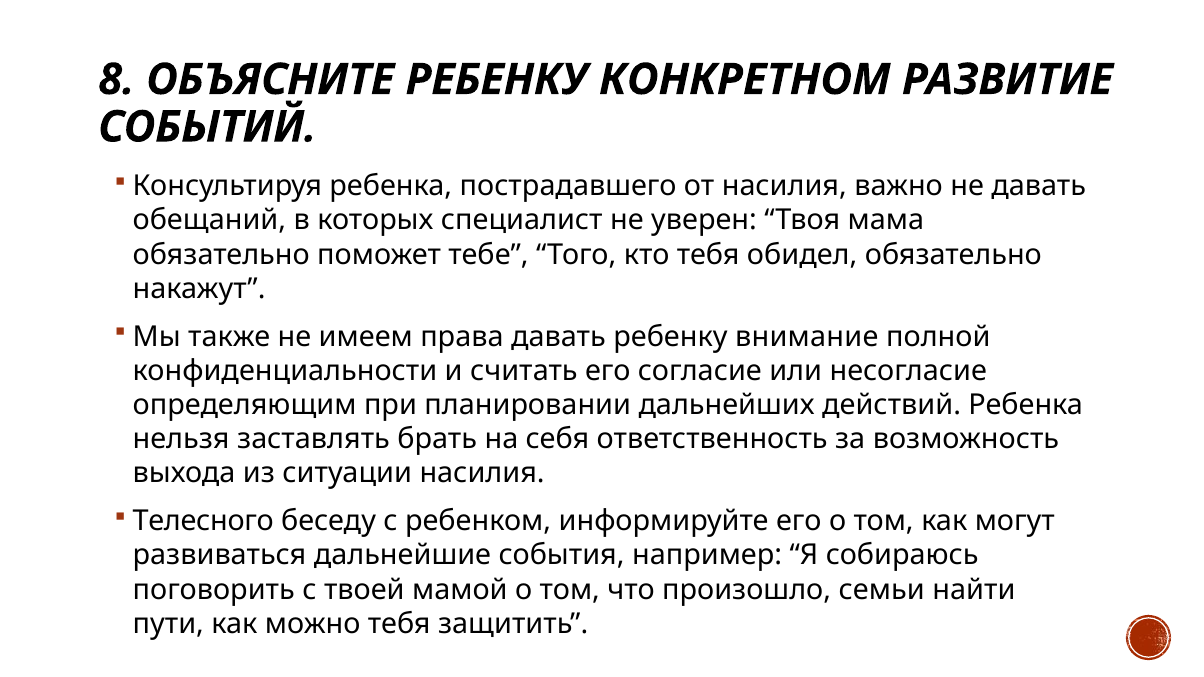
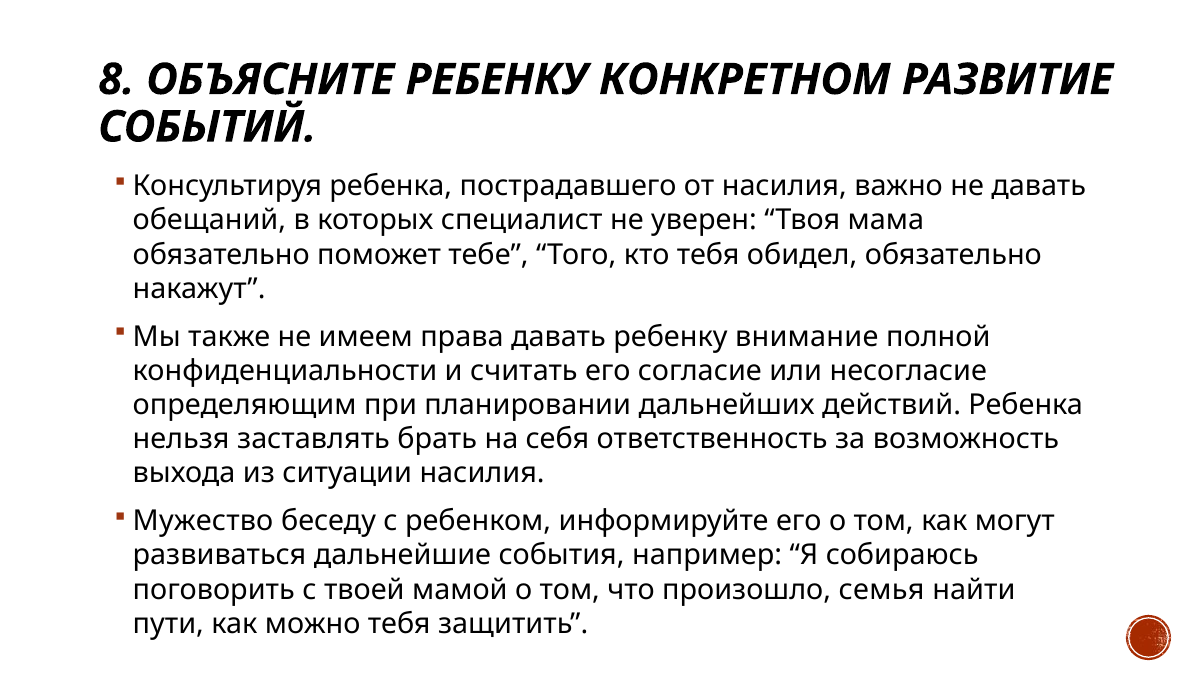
Телесного: Телесного -> Мужество (203, 521)
семьи: семьи -> семья (882, 590)
